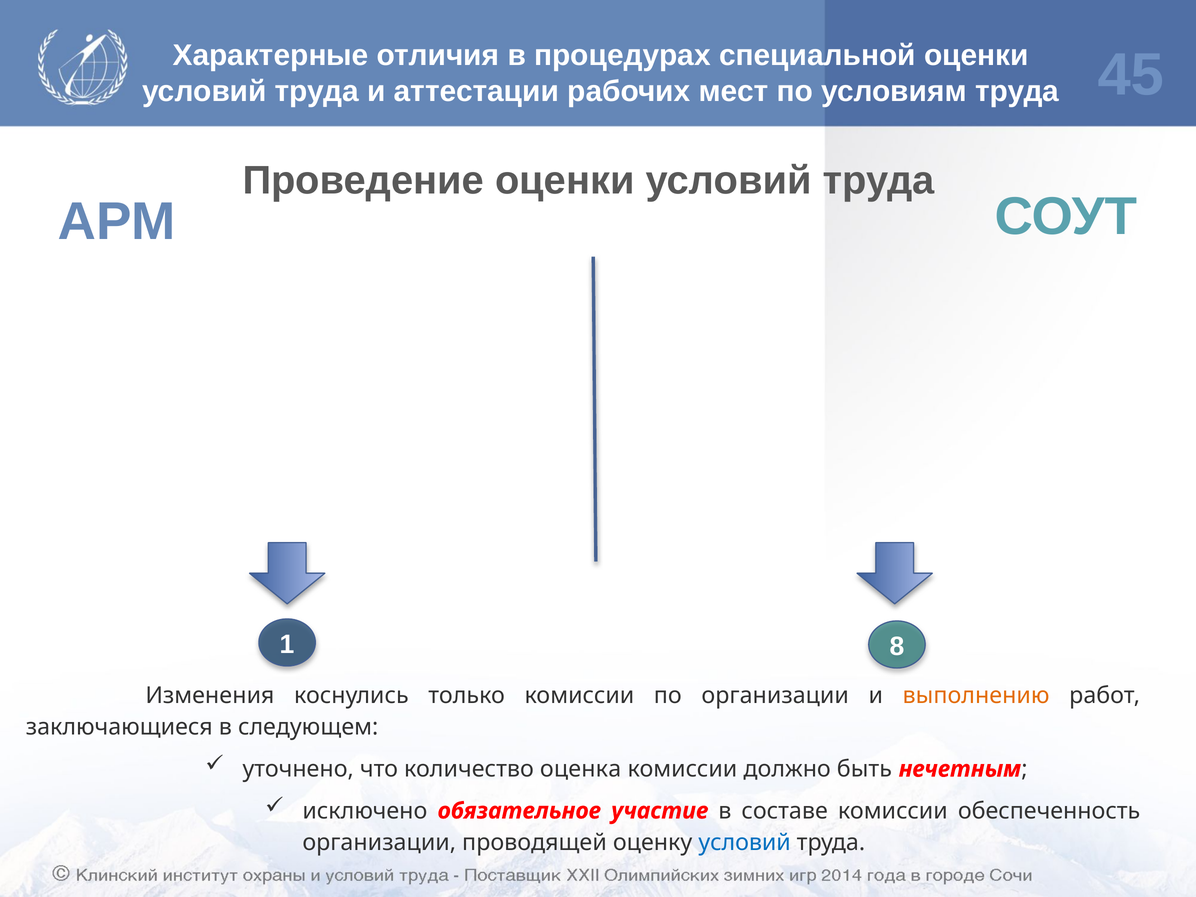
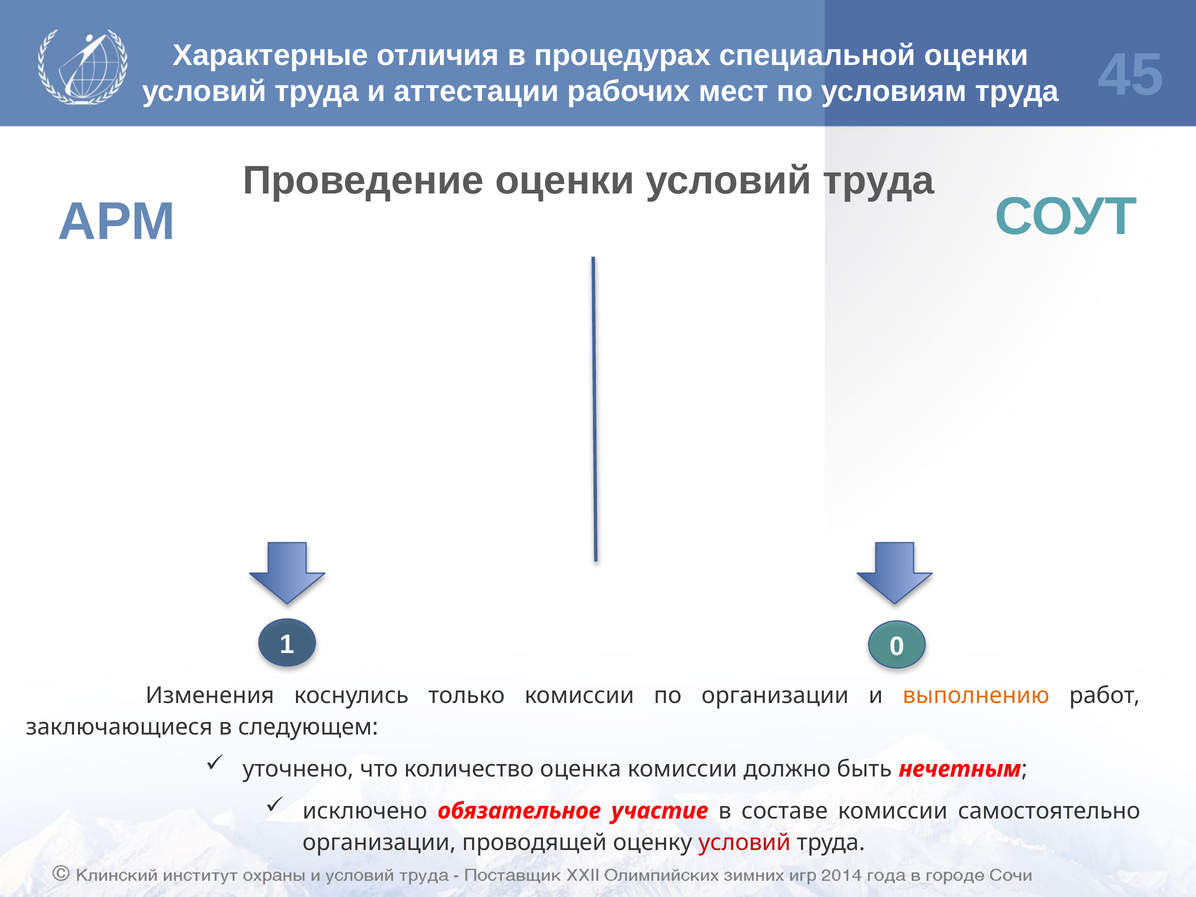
8: 8 -> 0 (897, 646)
обеспеченность: обеспеченность -> самостоятельно (1049, 811)
условий colour: blue -> red (745, 843)
